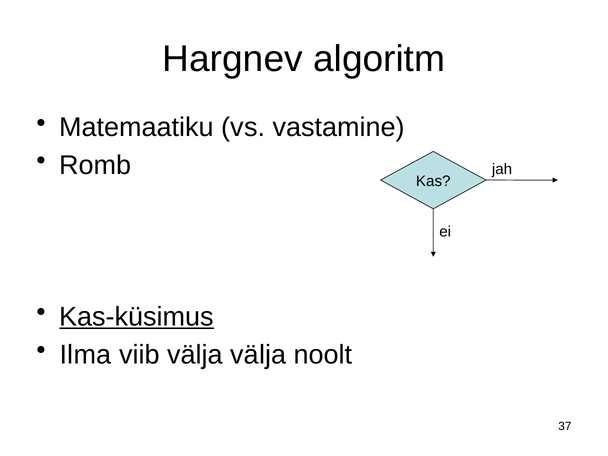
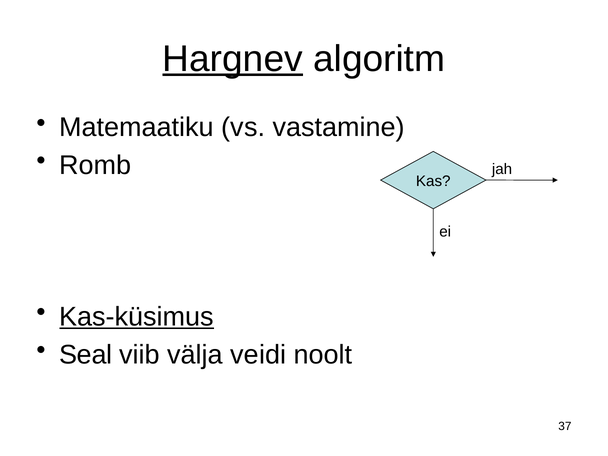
Hargnev underline: none -> present (233, 59)
Ilma: Ilma -> Seal (86, 355)
välja välja: välja -> veidi (258, 355)
